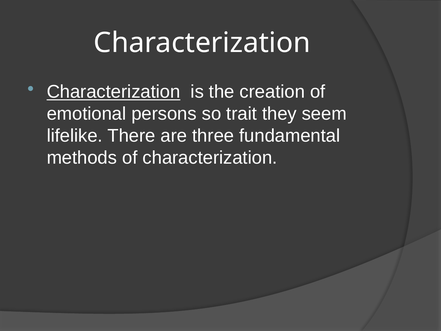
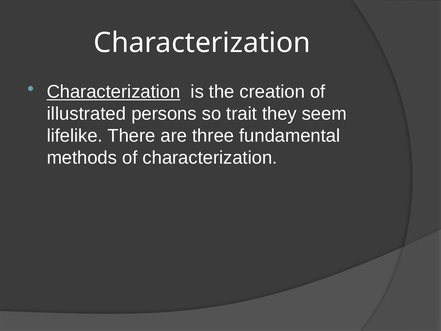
emotional: emotional -> illustrated (86, 114)
